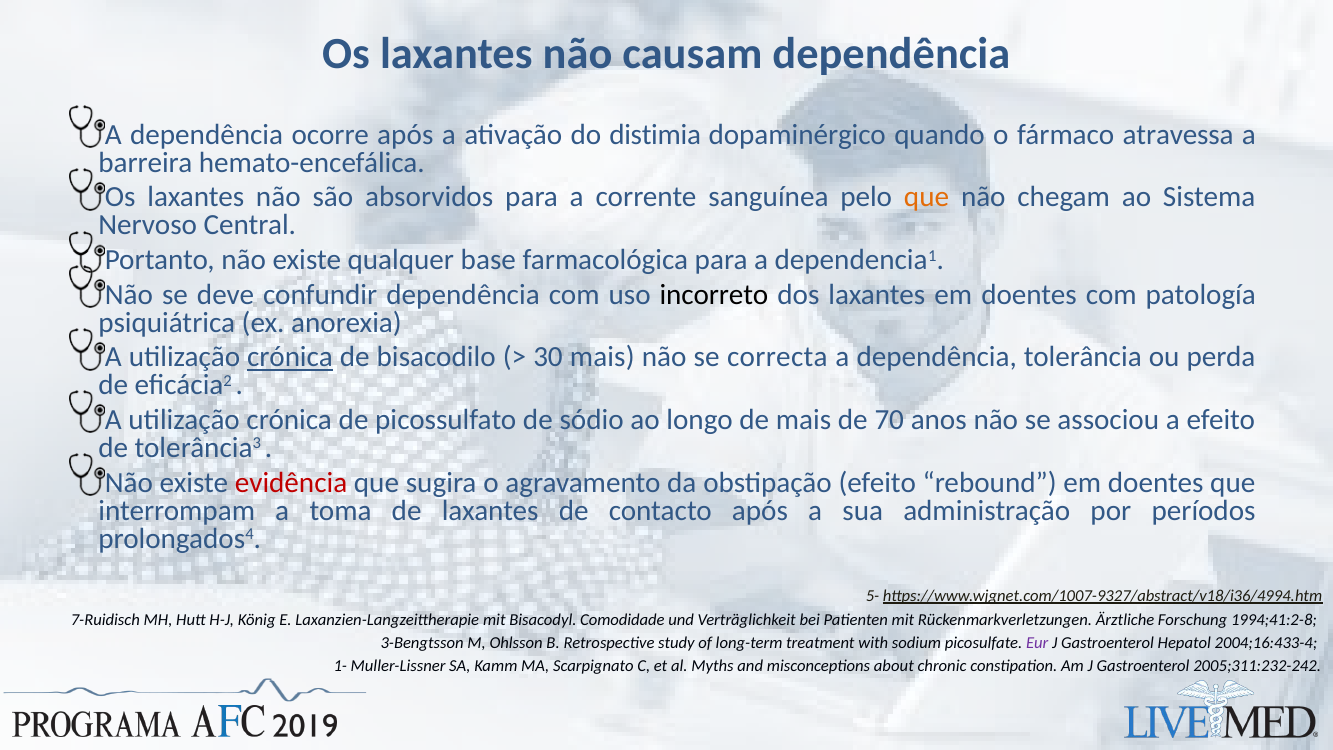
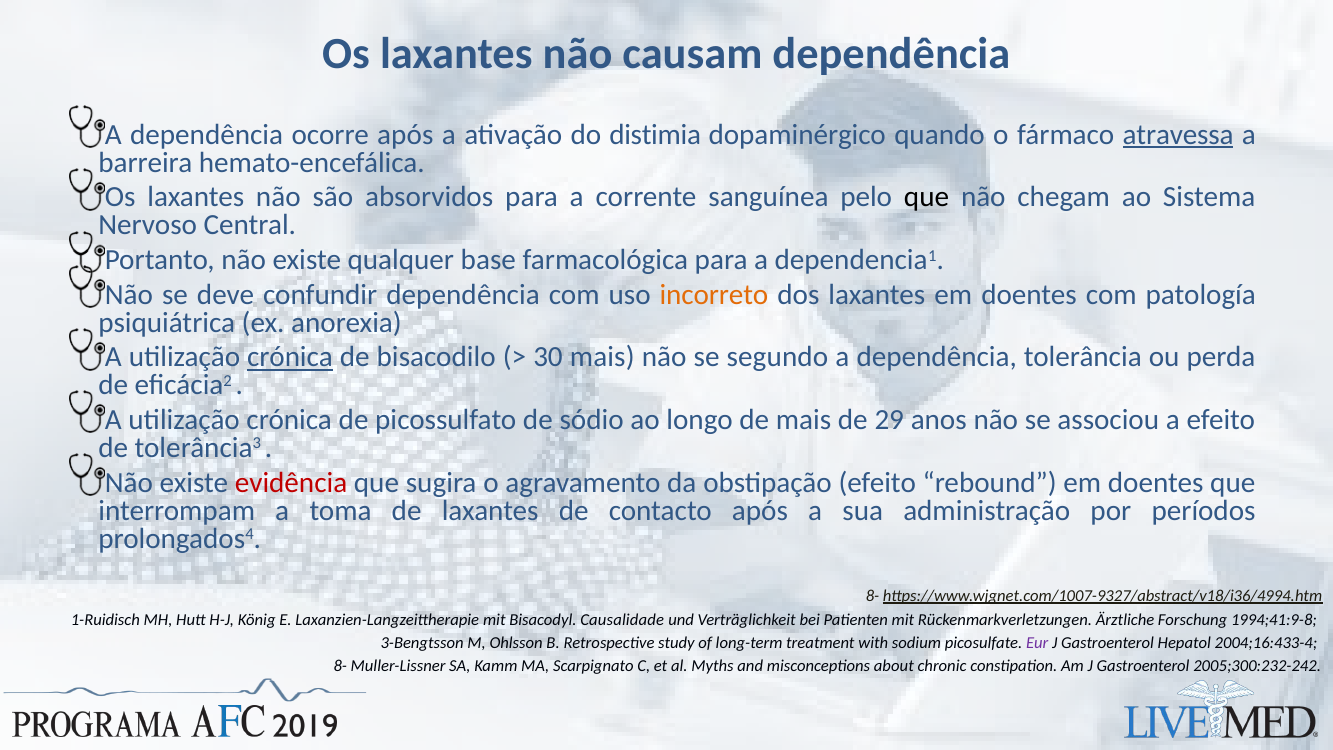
atravessa underline: none -> present (1178, 135)
que colour: orange -> black (927, 197)
incorreto colour: black -> orange (714, 294)
correcta: correcta -> segundo (777, 357)
70: 70 -> 29 (889, 420)
5-: 5- -> 8- (872, 596)
7-Ruidisch: 7-Ruidisch -> 1-Ruidisch (105, 619)
Comodidade: Comodidade -> Causalidade (622, 619)
1994;41:2-8: 1994;41:2-8 -> 1994;41:9-8 (1274, 619)
1-: 1- -> 8- (340, 666)
2005;311:232-242: 2005;311:232-242 -> 2005;300:232-242 (1257, 666)
